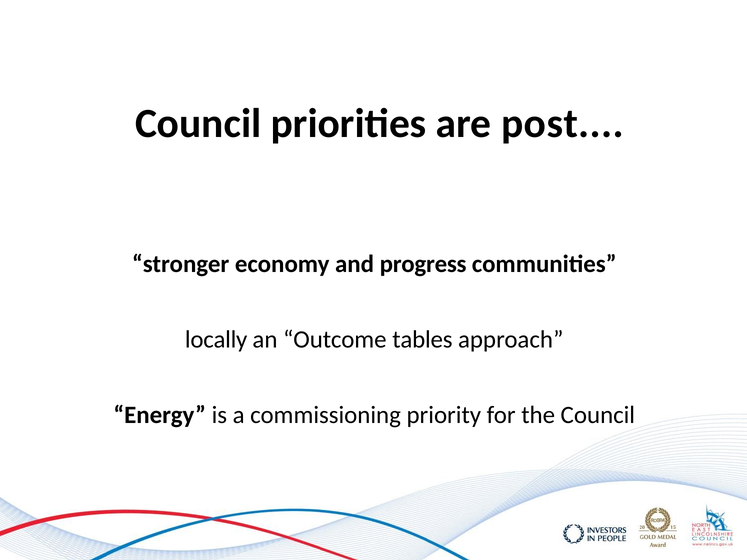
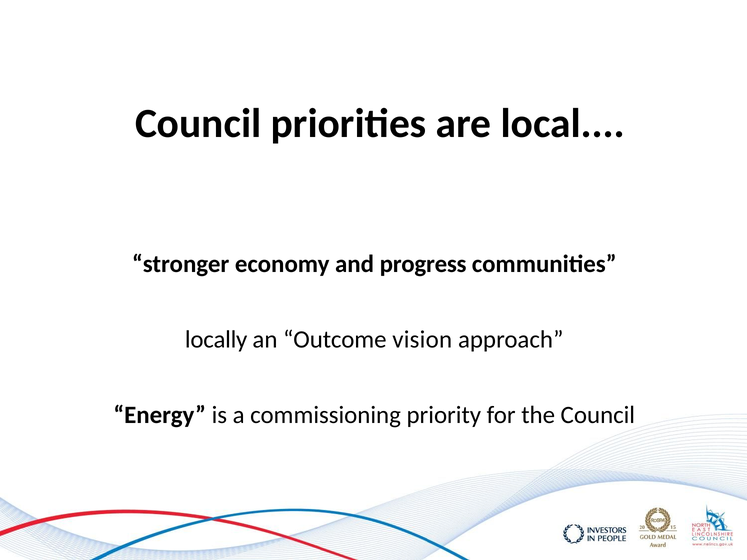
post: post -> local (563, 124)
tables: tables -> vision (422, 340)
